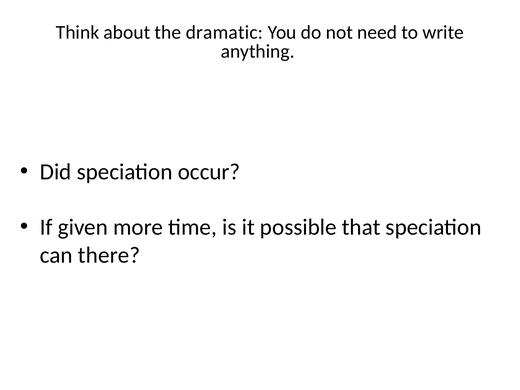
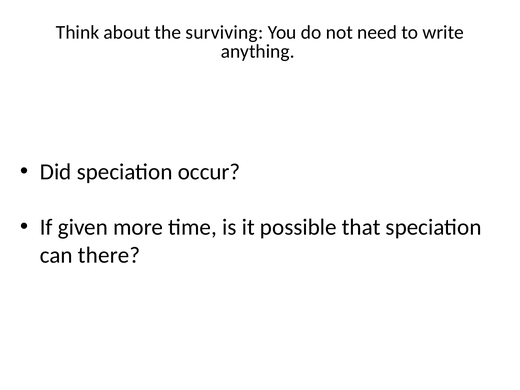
dramatic: dramatic -> surviving (224, 32)
